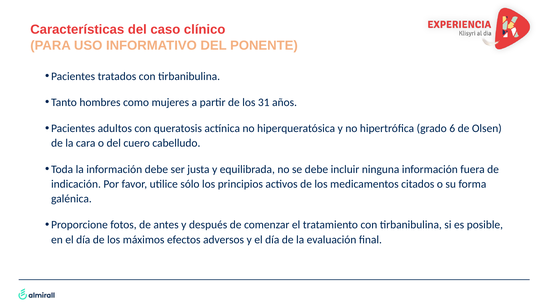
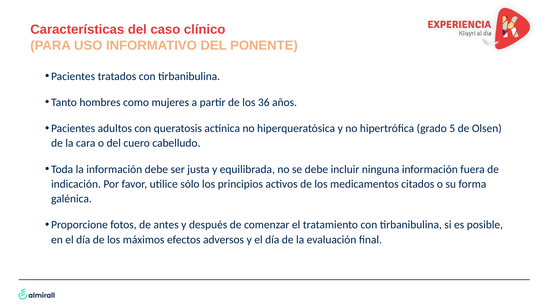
31: 31 -> 36 (264, 102)
6: 6 -> 5 (452, 128)
